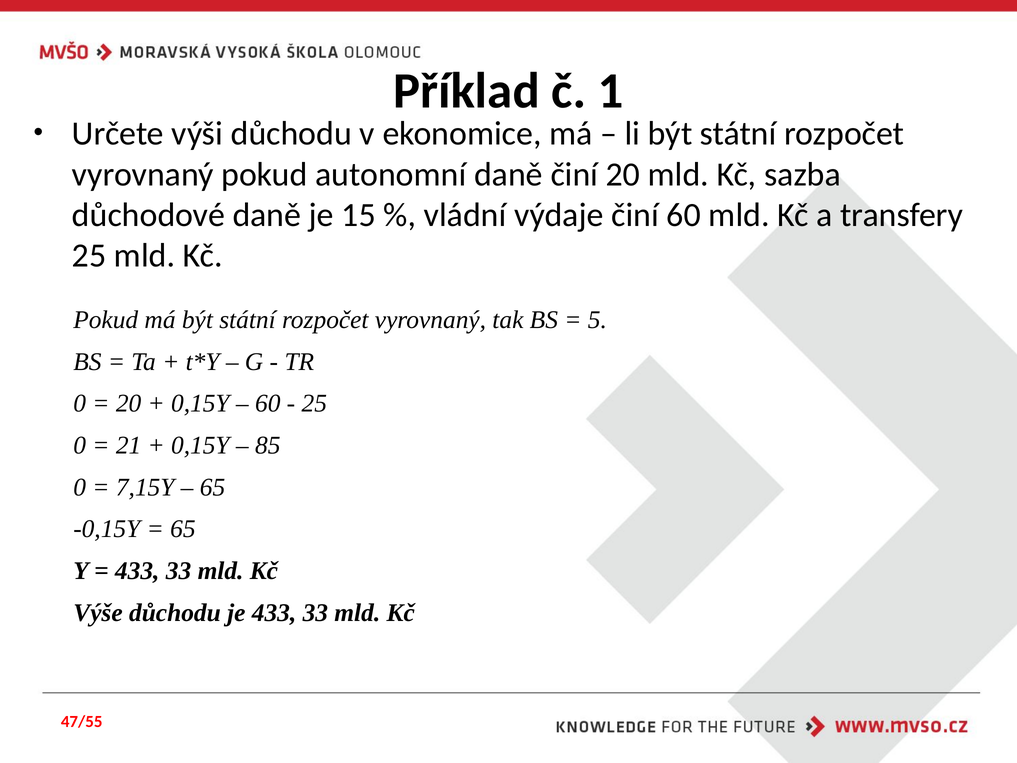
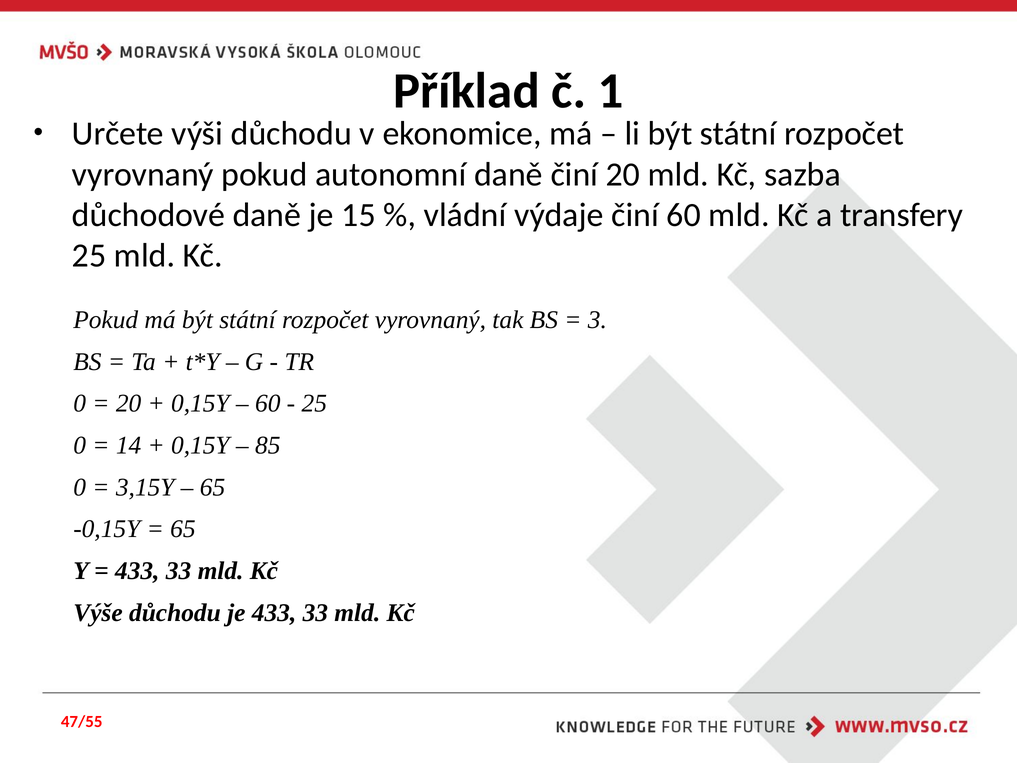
5: 5 -> 3 (597, 320)
21: 21 -> 14 (129, 445)
7,15Y: 7,15Y -> 3,15Y (145, 487)
